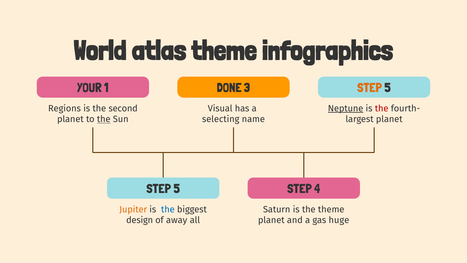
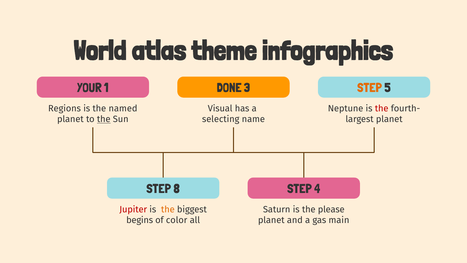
second: second -> named (123, 108)
Neptune underline: present -> none (346, 108)
5: 5 -> 8 (177, 189)
Jupiter colour: orange -> red (133, 209)
the colour: blue -> orange (168, 209)
the theme: theme -> please (331, 209)
design: design -> begins (140, 220)
away: away -> color (177, 220)
huge: huge -> main (339, 220)
